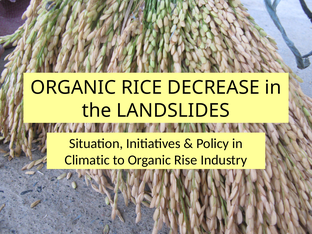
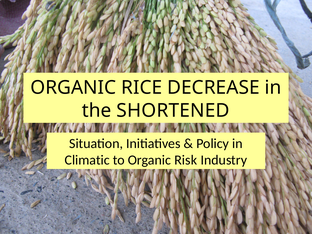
LANDSLIDES: LANDSLIDES -> SHORTENED (173, 111)
Rise: Rise -> Risk (186, 160)
